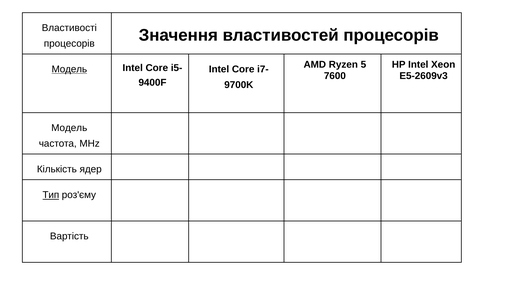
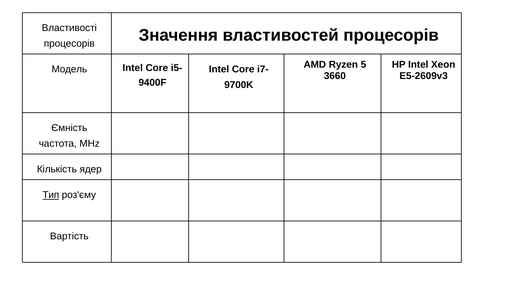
Модель underline: present -> none (69, 69)
7600: 7600 -> 3660 (335, 76)
Модель: Модель -> Ємність (69, 128)
